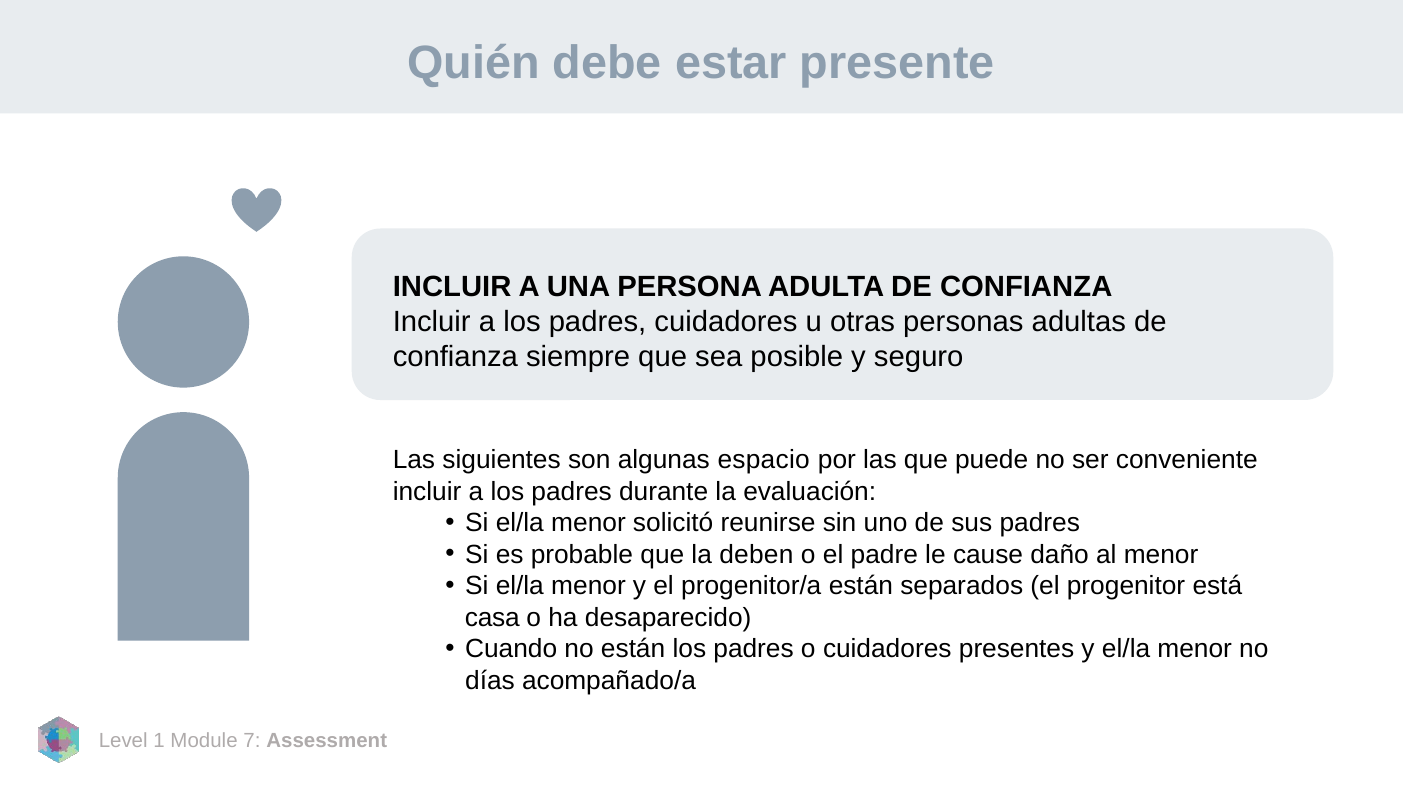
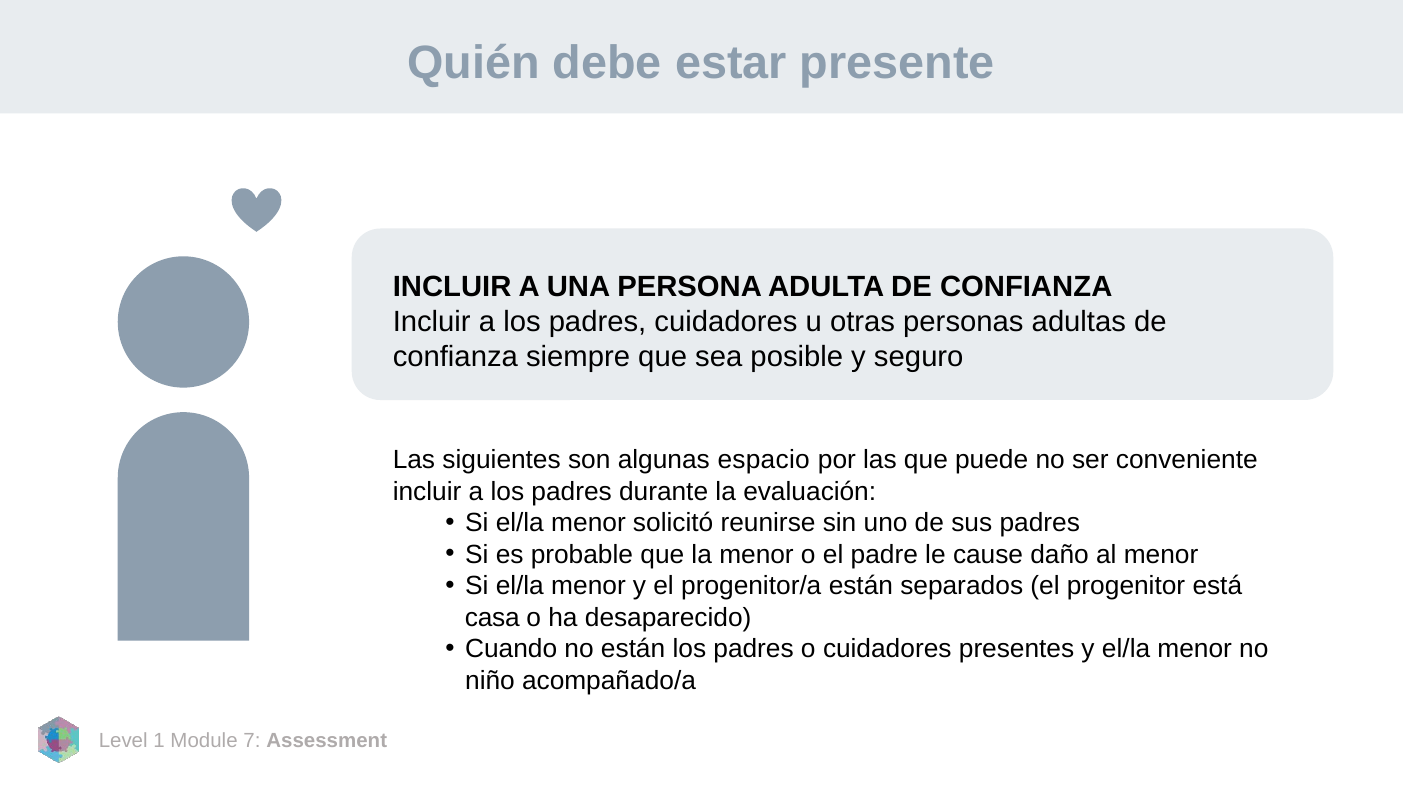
la deben: deben -> menor (757, 555)
días: días -> niño (490, 681)
